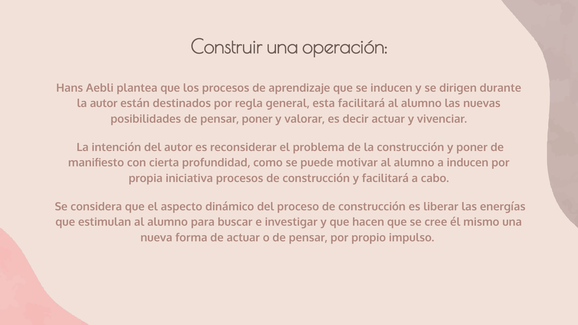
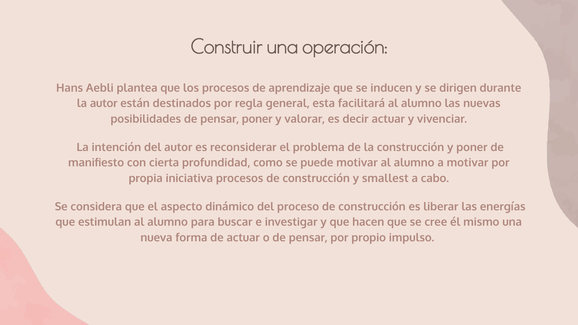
a inducen: inducen -> motivar (468, 163)
y facilitará: facilitará -> smallest (385, 178)
